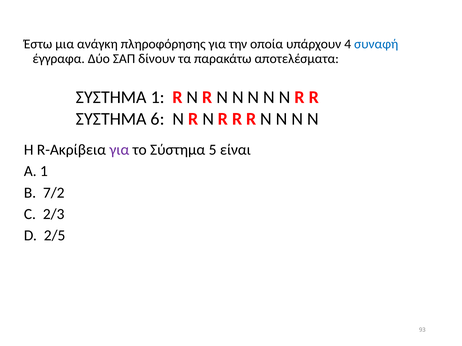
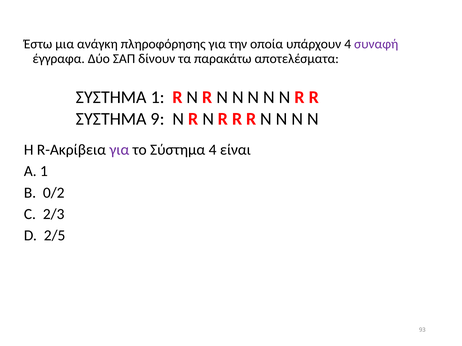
συναφή colour: blue -> purple (376, 44)
6: 6 -> 9 (158, 119)
Σύστημα 5: 5 -> 4 (213, 150)
7/2: 7/2 -> 0/2 (54, 193)
